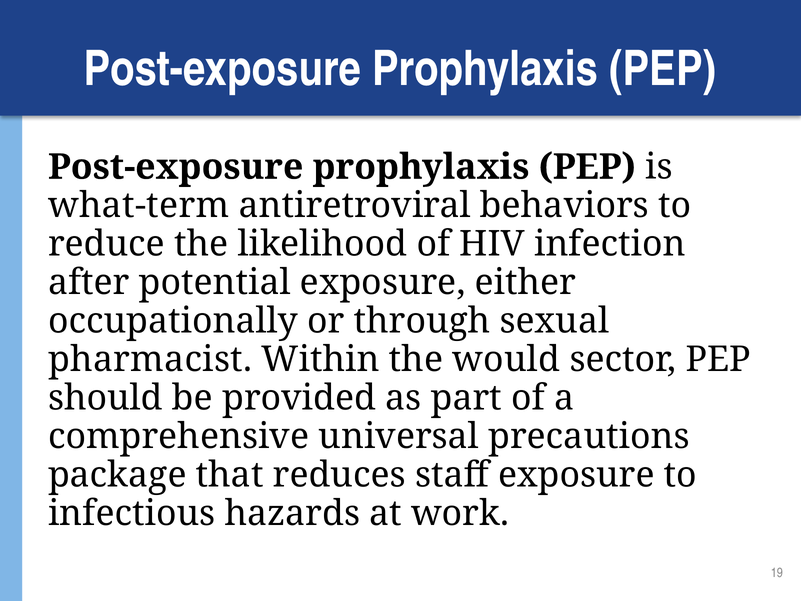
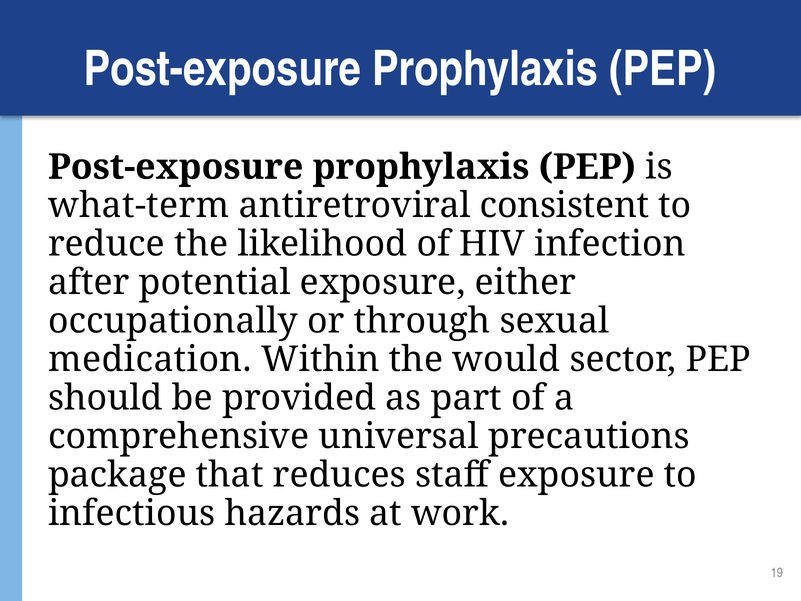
behaviors: behaviors -> consistent (565, 205)
pharmacist: pharmacist -> medication (150, 359)
